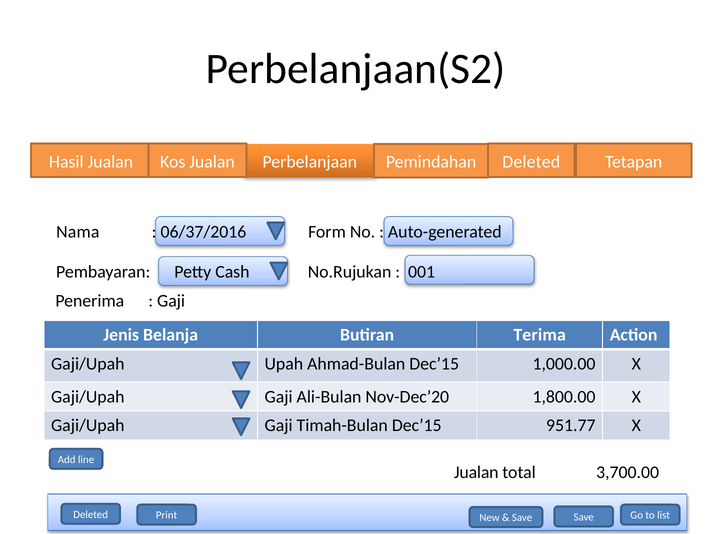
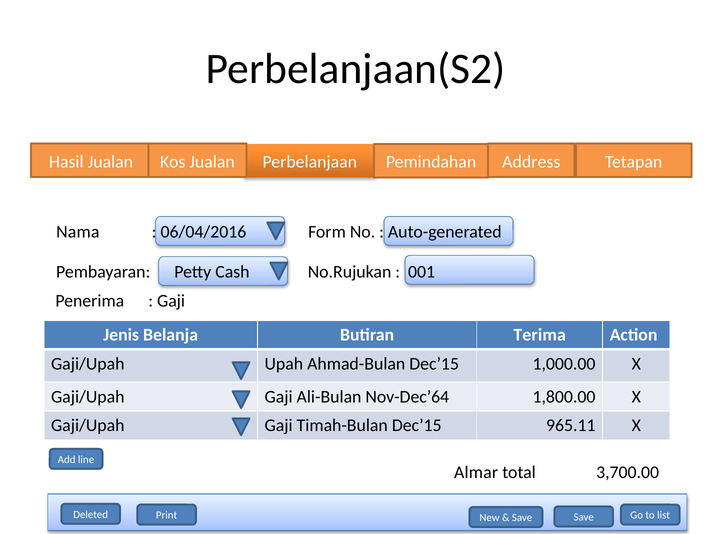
Perbelanjaan Deleted: Deleted -> Address (531, 162)
06/37/2016: 06/37/2016 -> 06/04/2016 (203, 232)
Nov-Dec’20: Nov-Dec’20 -> Nov-Dec’64 (407, 397)
951.77: 951.77 -> 965.11 (571, 426)
Jualan: Jualan -> Almar (476, 472)
